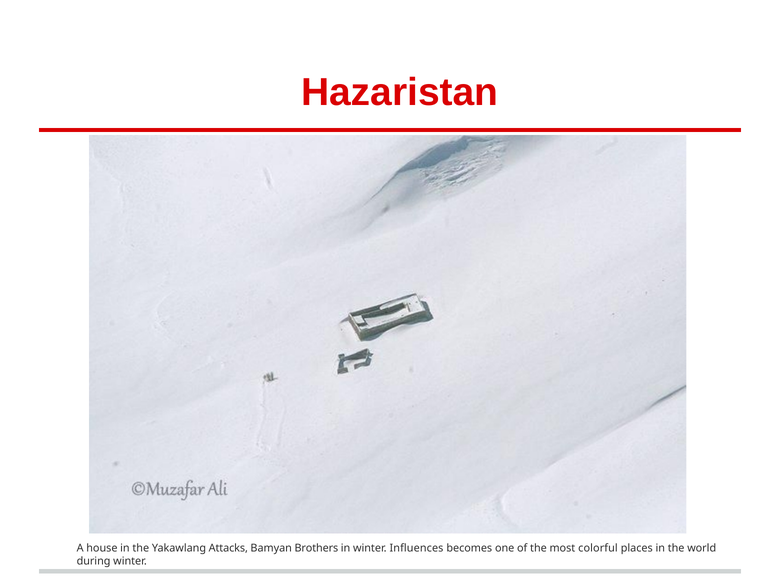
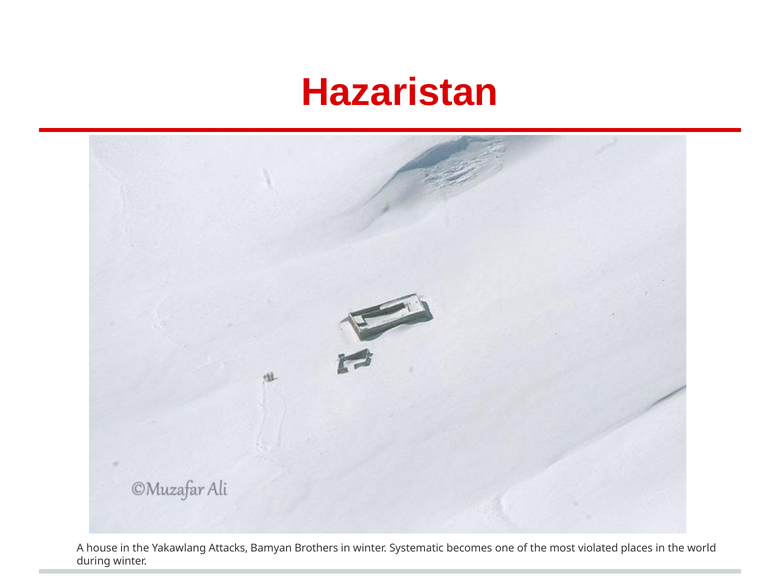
Influences: Influences -> Systematic (417, 548)
colorful: colorful -> violated (598, 548)
